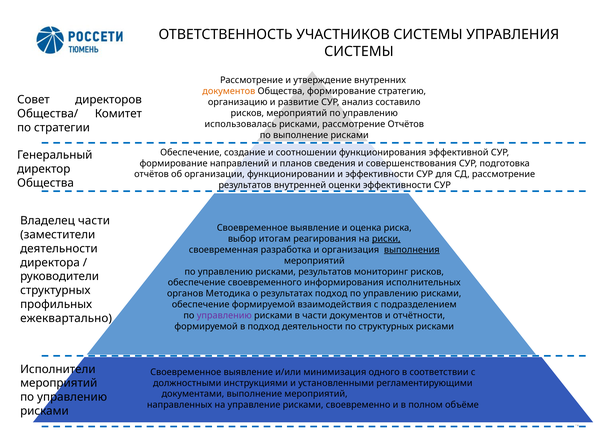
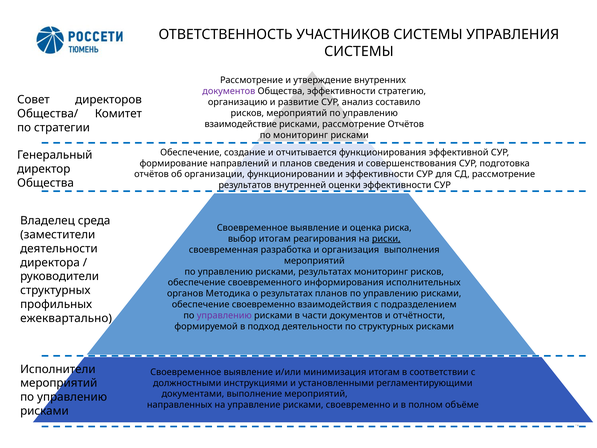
документов colour: orange -> purple (229, 91)
Общества формирование: формирование -> эффективности (341, 91)
использовалась: использовалась -> взаимодействие (241, 124)
по выполнение: выполнение -> мониторинг (301, 135)
соотношении: соотношении -> отчитывается (306, 152)
Владелец части: части -> среда (94, 221)
выполнения underline: present -> none (412, 250)
рисками результатов: результатов -> результатах (325, 272)
результатах подход: подход -> планов (331, 293)
обеспечение формируемой: формируемой -> своевременно (264, 304)
минимизация одного: одного -> итогам (384, 372)
